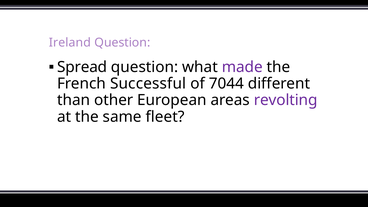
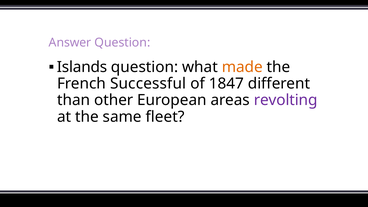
Ireland: Ireland -> Answer (70, 43)
Spread: Spread -> Islands (82, 67)
made colour: purple -> orange (242, 67)
7044: 7044 -> 1847 (226, 84)
